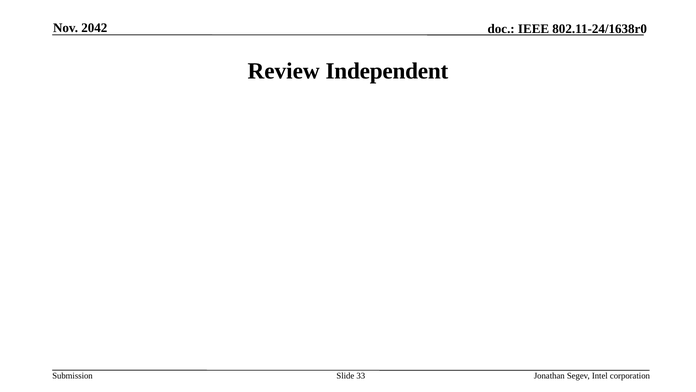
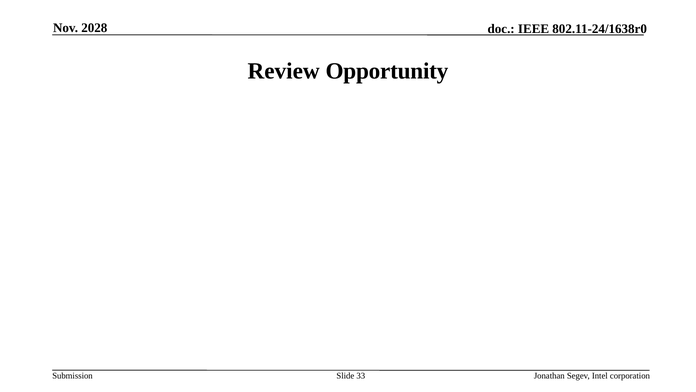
2042: 2042 -> 2028 (94, 28)
Independent: Independent -> Opportunity (387, 71)
